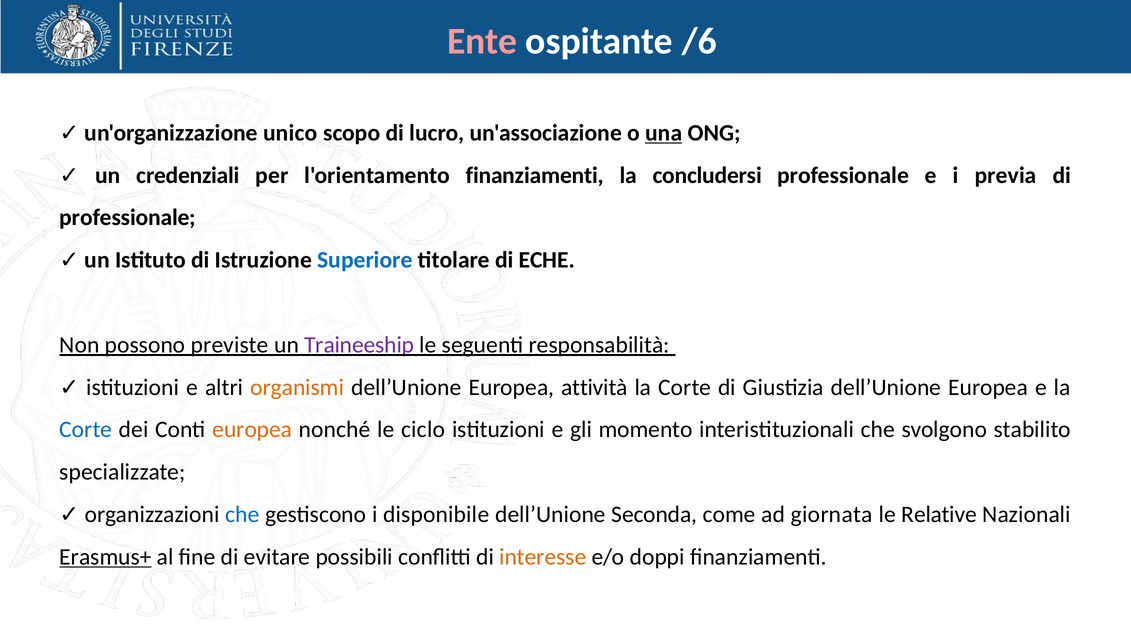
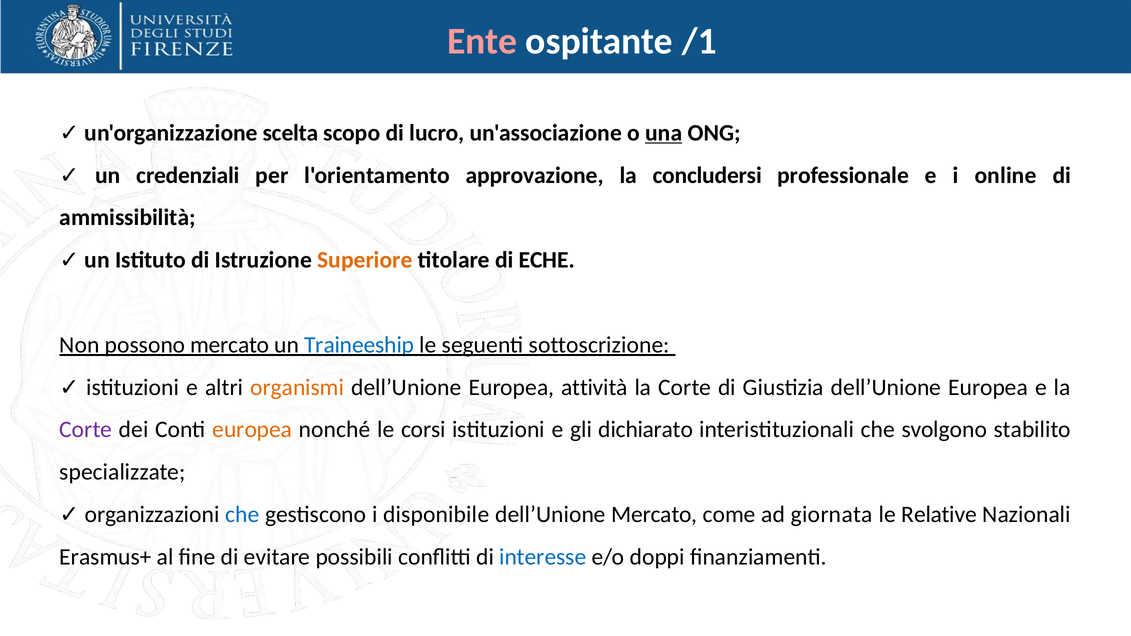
/6: /6 -> /1 (699, 41)
unico: unico -> scelta (291, 133)
l'orientamento finanziamenti: finanziamenti -> approvazione (535, 175)
previa: previa -> online (1006, 175)
professionale: professionale -> ammissibilità (128, 218)
Superiore colour: blue -> orange (365, 260)
possono previste: previste -> mercato (230, 345)
Traineeship colour: purple -> blue (359, 345)
responsabilità: responsabilità -> sottoscrizione (599, 345)
Corte colour: blue -> purple (86, 430)
ciclo: ciclo -> corsi (423, 430)
momento: momento -> dichiarato (646, 430)
dell’Unione Seconda: Seconda -> Mercato (654, 515)
Erasmus+ underline: present -> none (106, 557)
interesse colour: orange -> blue (543, 557)
